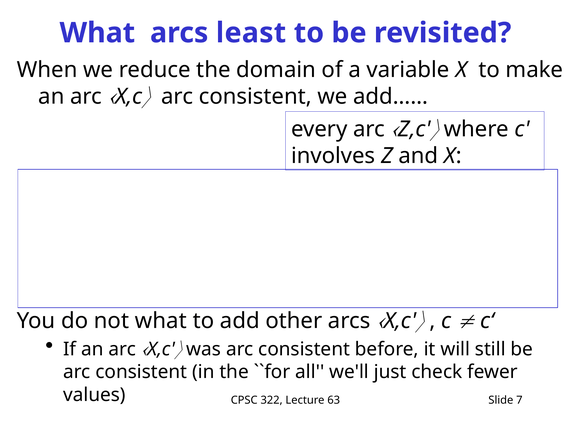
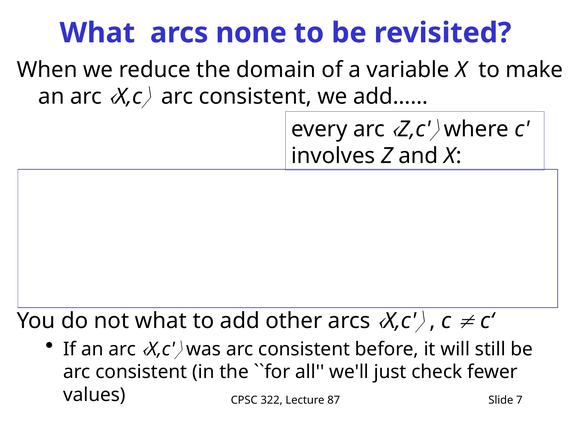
least: least -> none (251, 33)
63: 63 -> 87 (334, 400)
